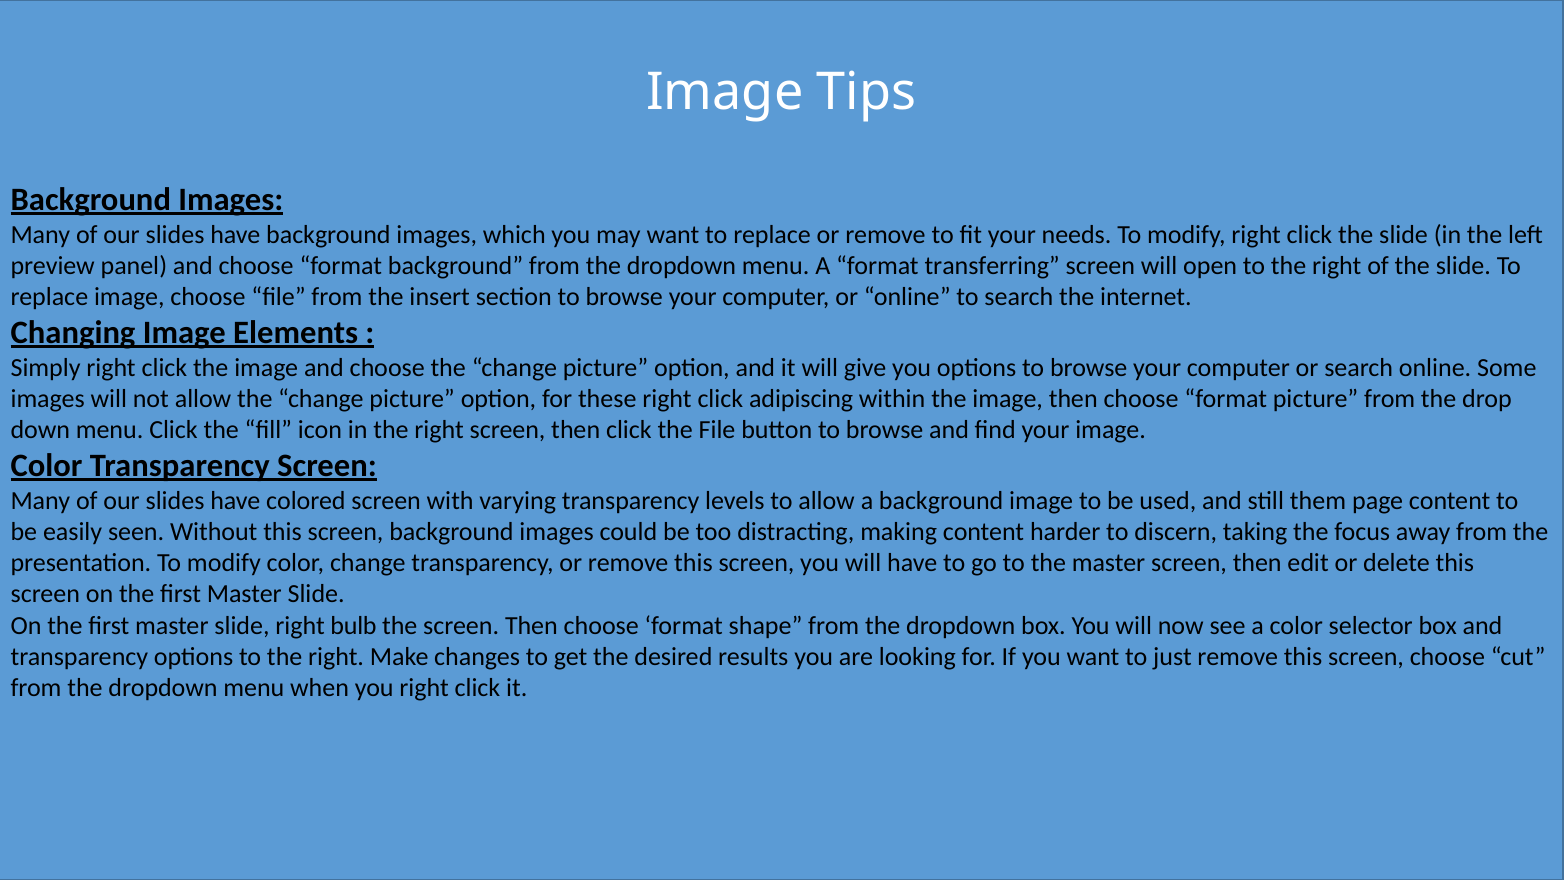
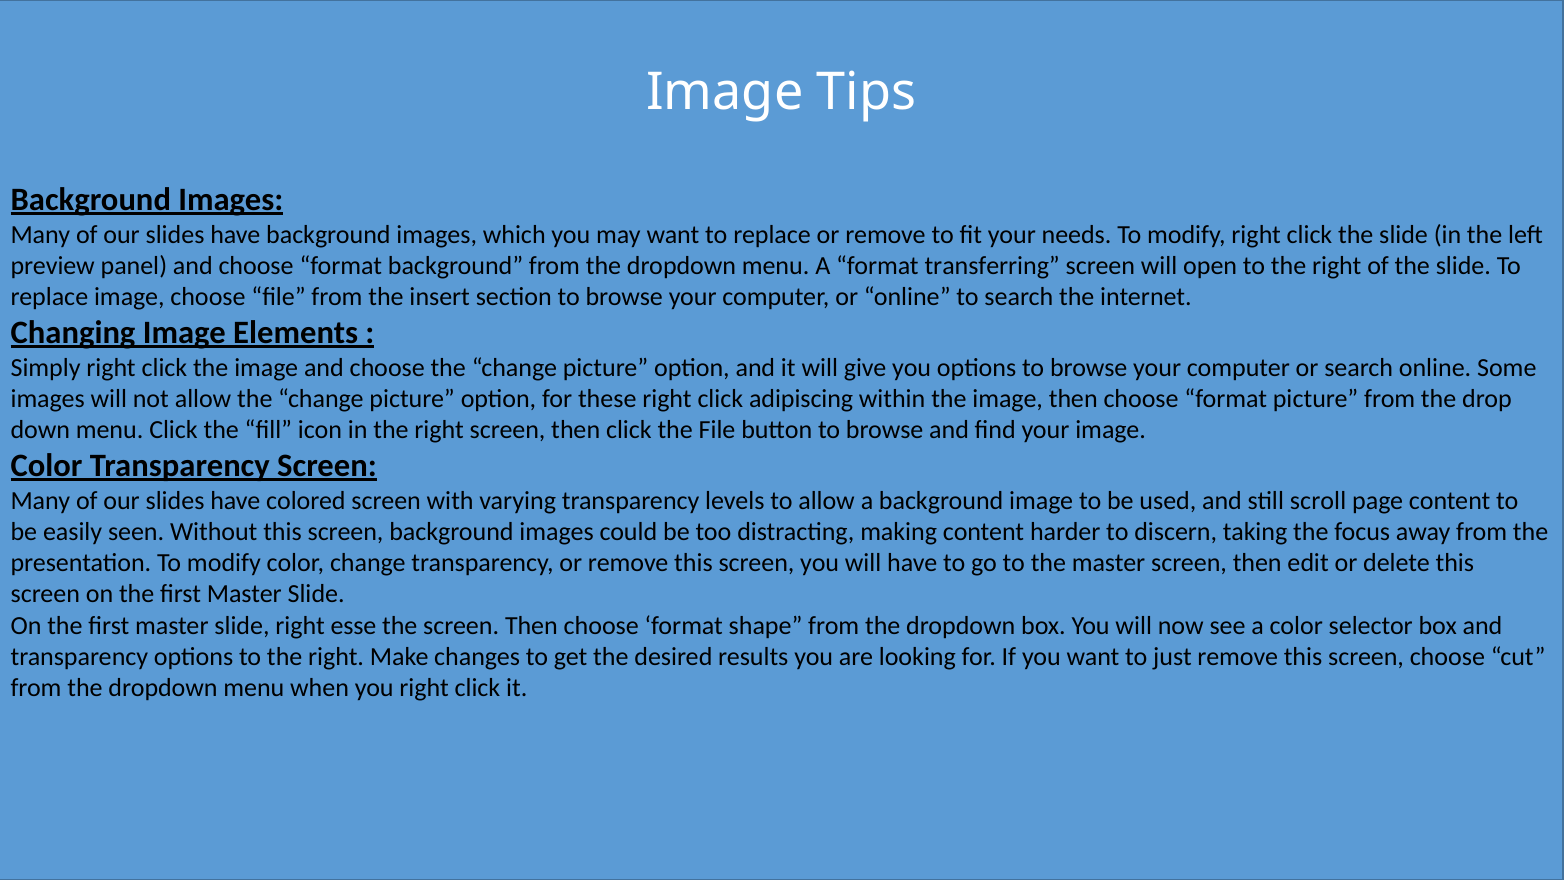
them: them -> scroll (1318, 500)
bulb: bulb -> esse (353, 625)
